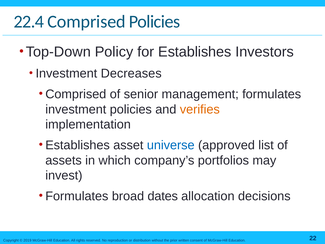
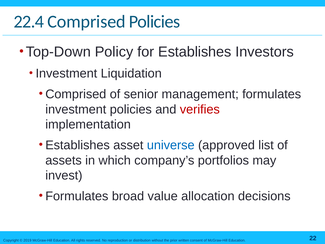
Decreases: Decreases -> Liquidation (131, 73)
verifies colour: orange -> red (200, 109)
dates: dates -> value (163, 196)
